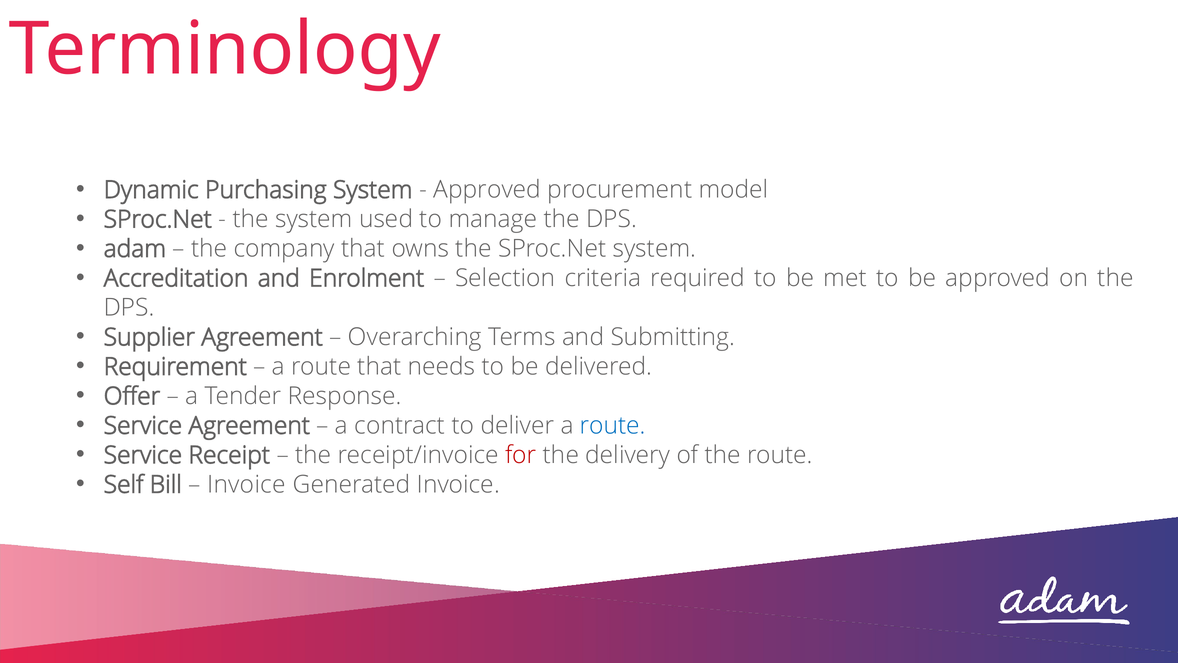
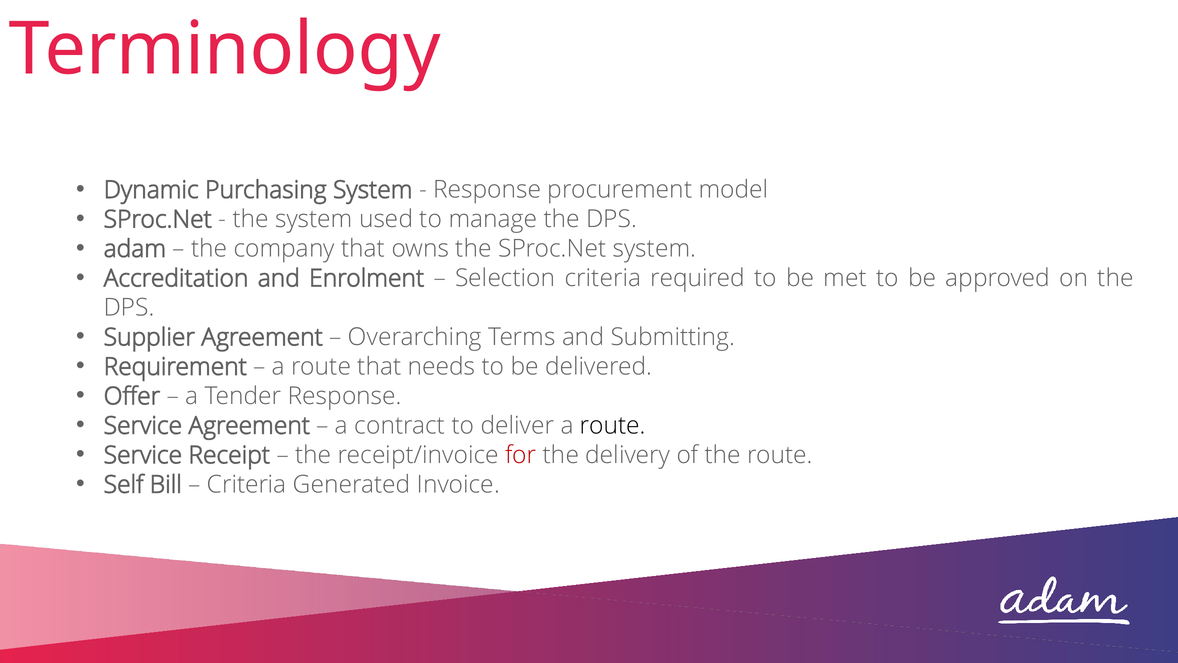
Approved: Approved -> Response (487, 190)
route colour: blue -> black (613, 425)
Invoice: Invoice -> Criteria (247, 484)
